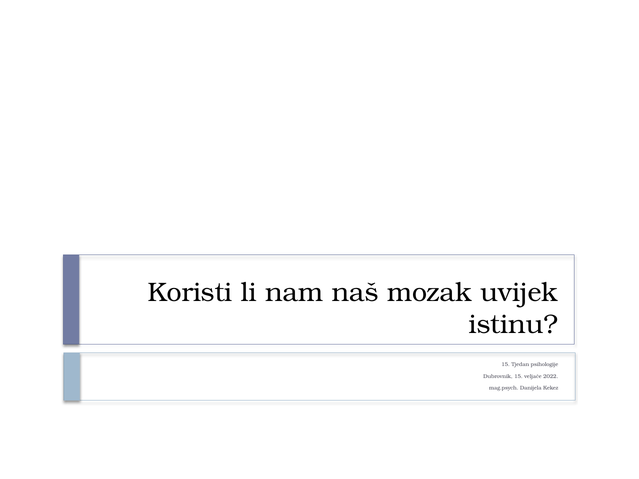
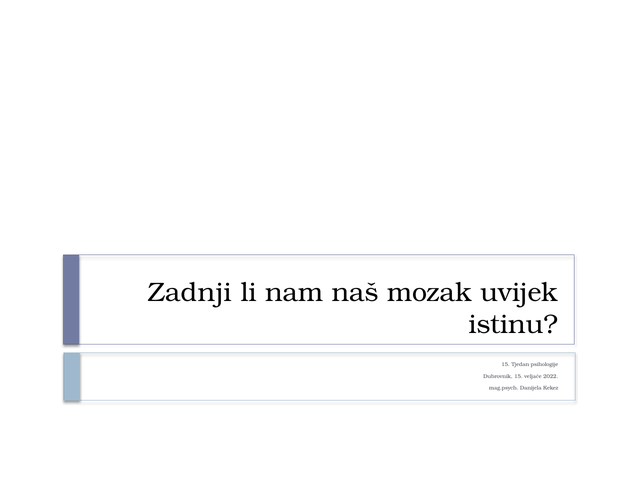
Koristi: Koristi -> Zadnji (190, 293)
